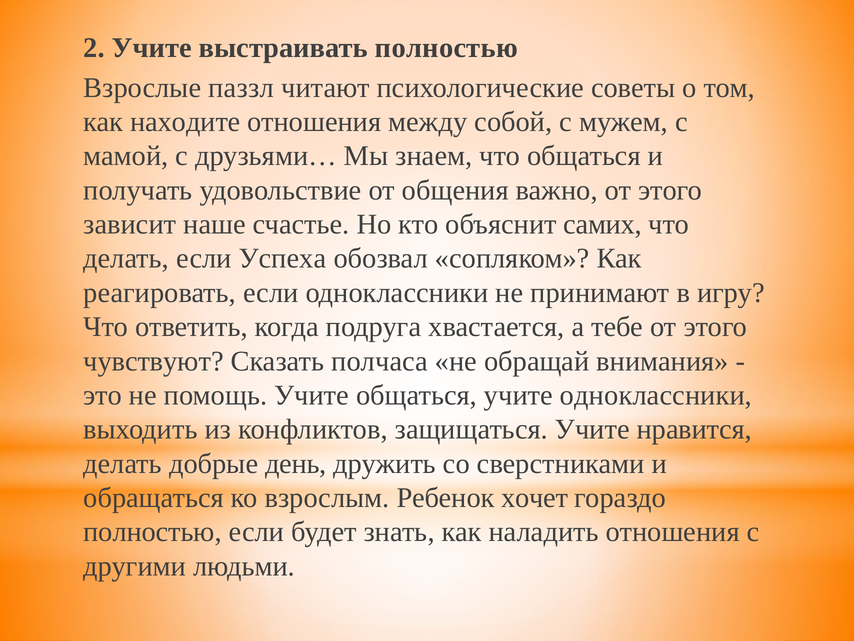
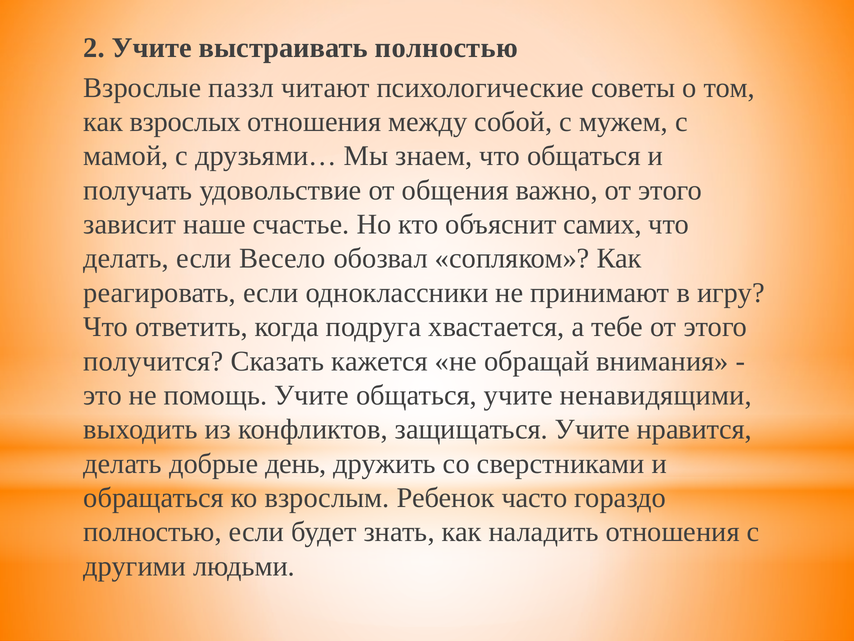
находите: находите -> взрослых (185, 122)
Успеха: Успеха -> Весело (282, 258)
чувствуют: чувствуют -> получится (153, 361)
полчаса: полчаса -> кажется (380, 361)
учите одноклассники: одноклассники -> ненавидящими (656, 395)
хочет: хочет -> часто (535, 497)
